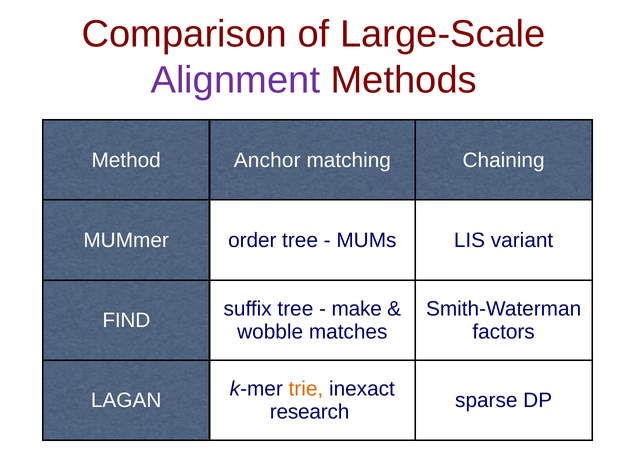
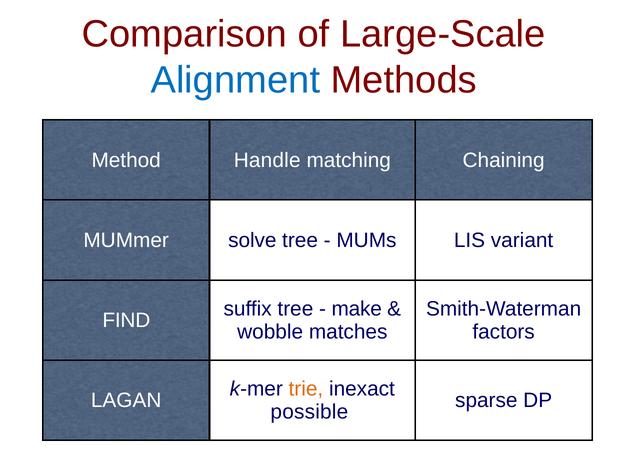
Alignment colour: purple -> blue (235, 80)
Anchor: Anchor -> Handle (267, 160)
order: order -> solve (252, 240)
research: research -> possible (309, 412)
